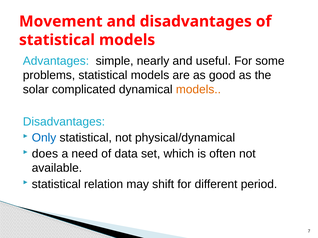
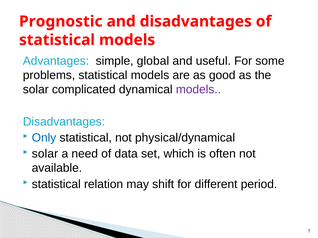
Movement: Movement -> Prognostic (61, 21)
nearly: nearly -> global (153, 61)
models colour: orange -> purple (198, 90)
does: does -> solar (45, 154)
